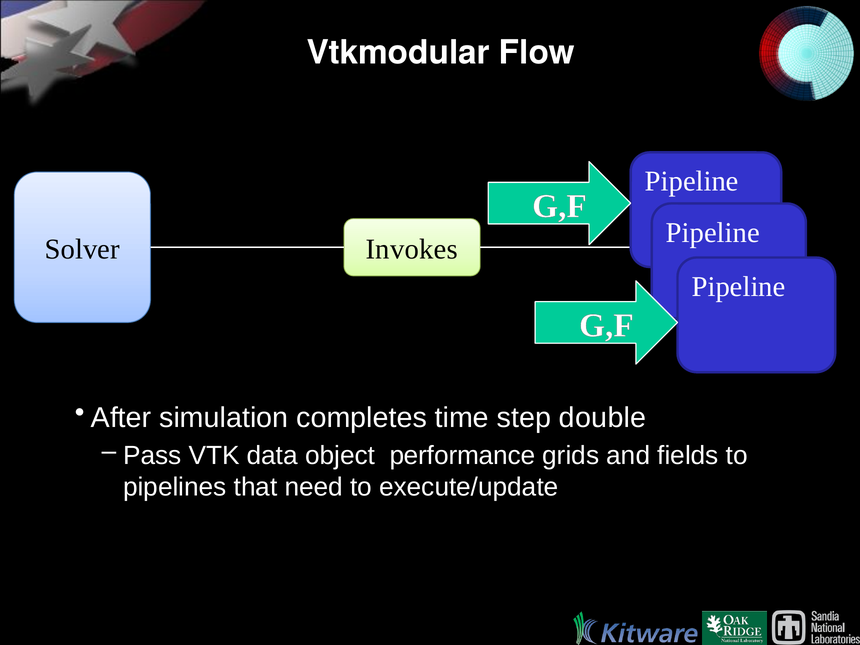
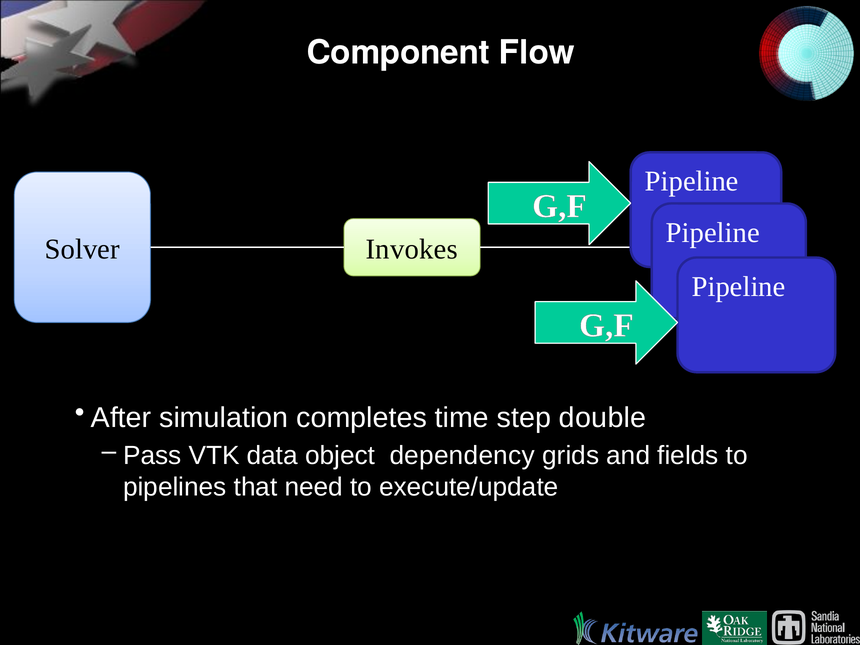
Vtkmodular: Vtkmodular -> Component (398, 52)
performance: performance -> dependency (462, 456)
